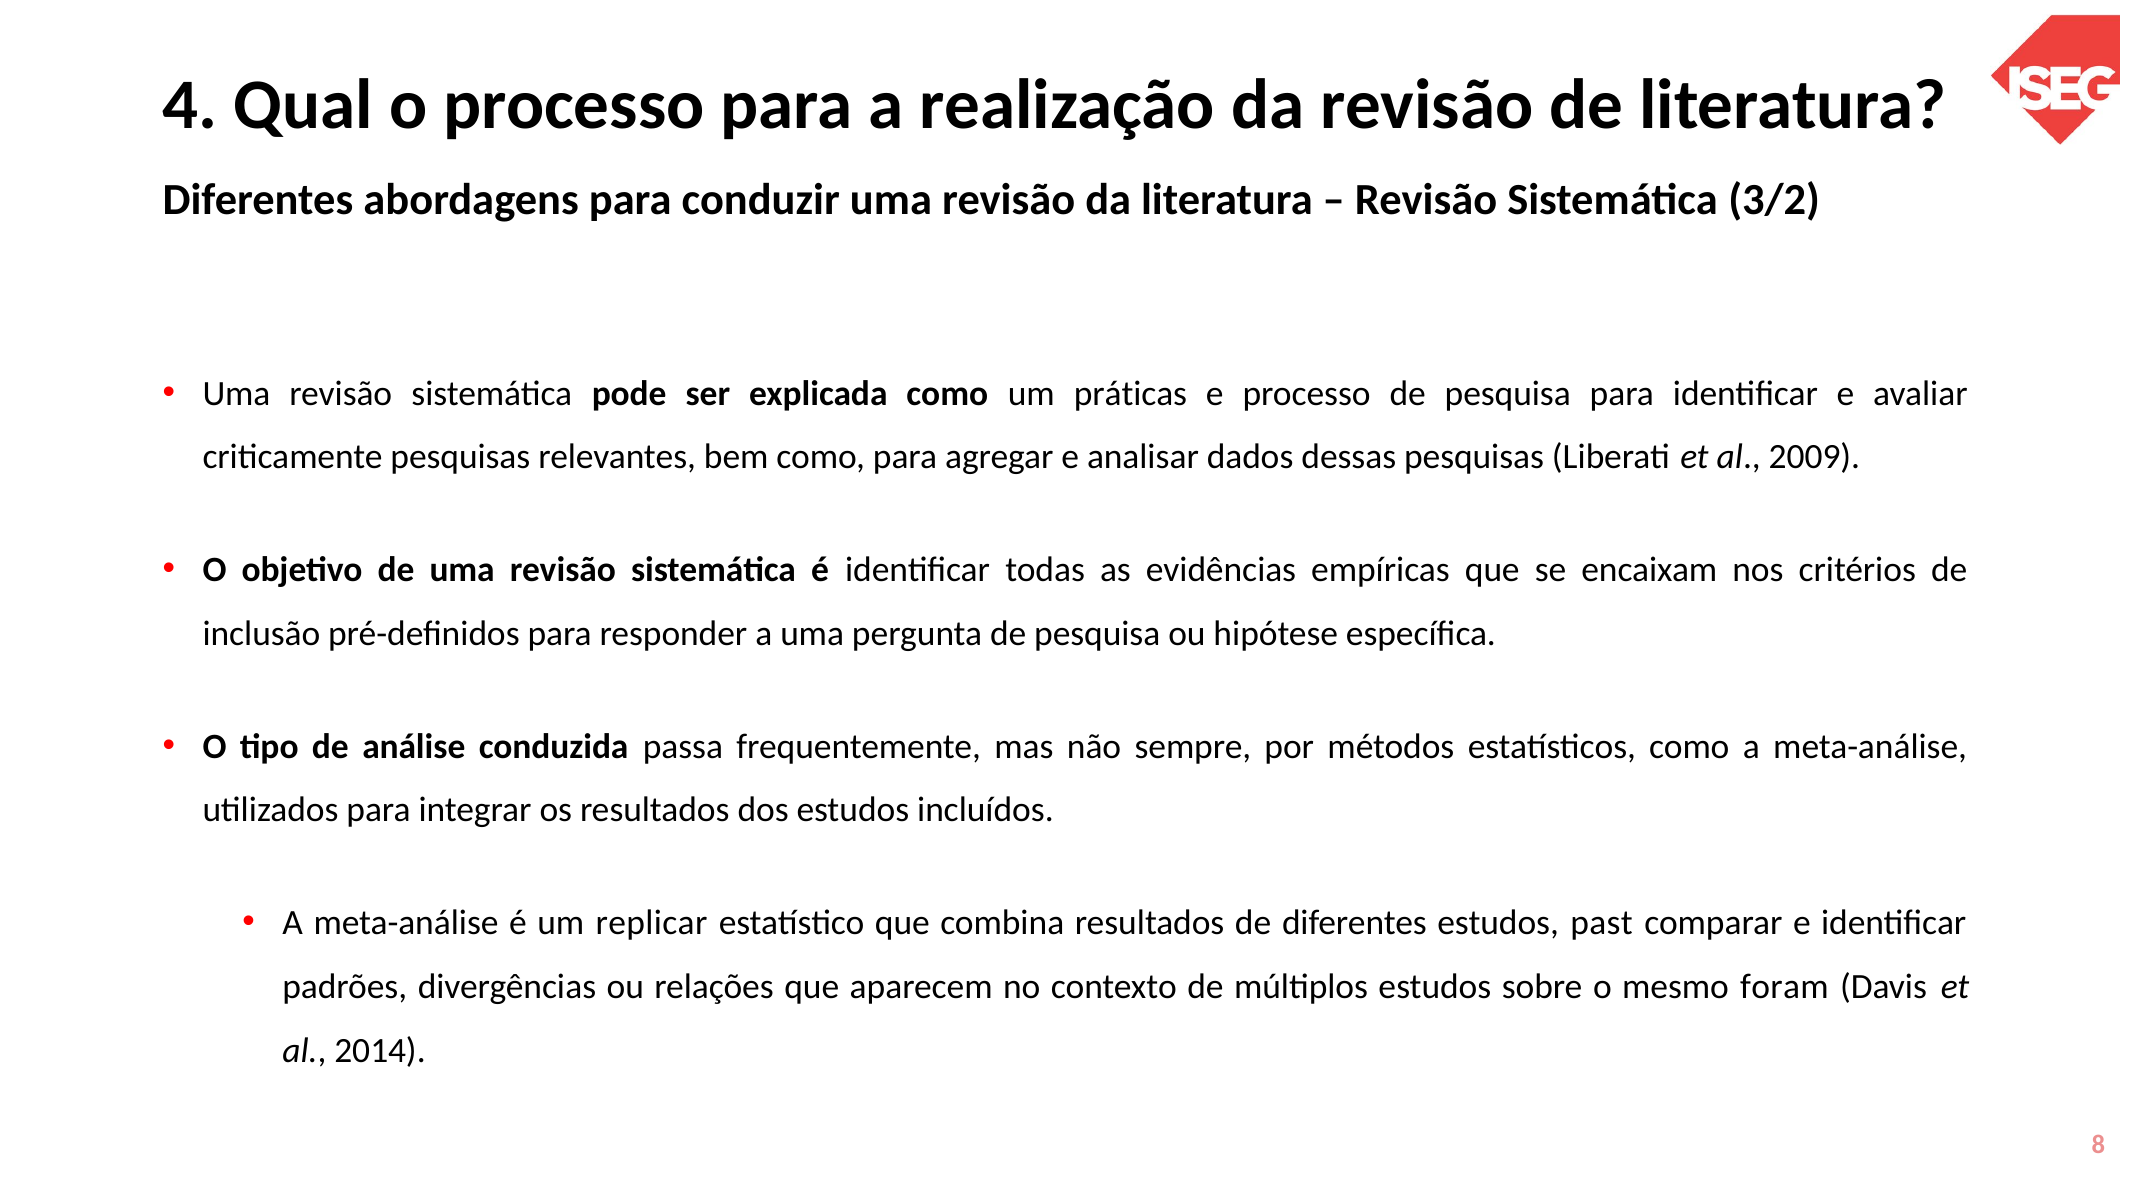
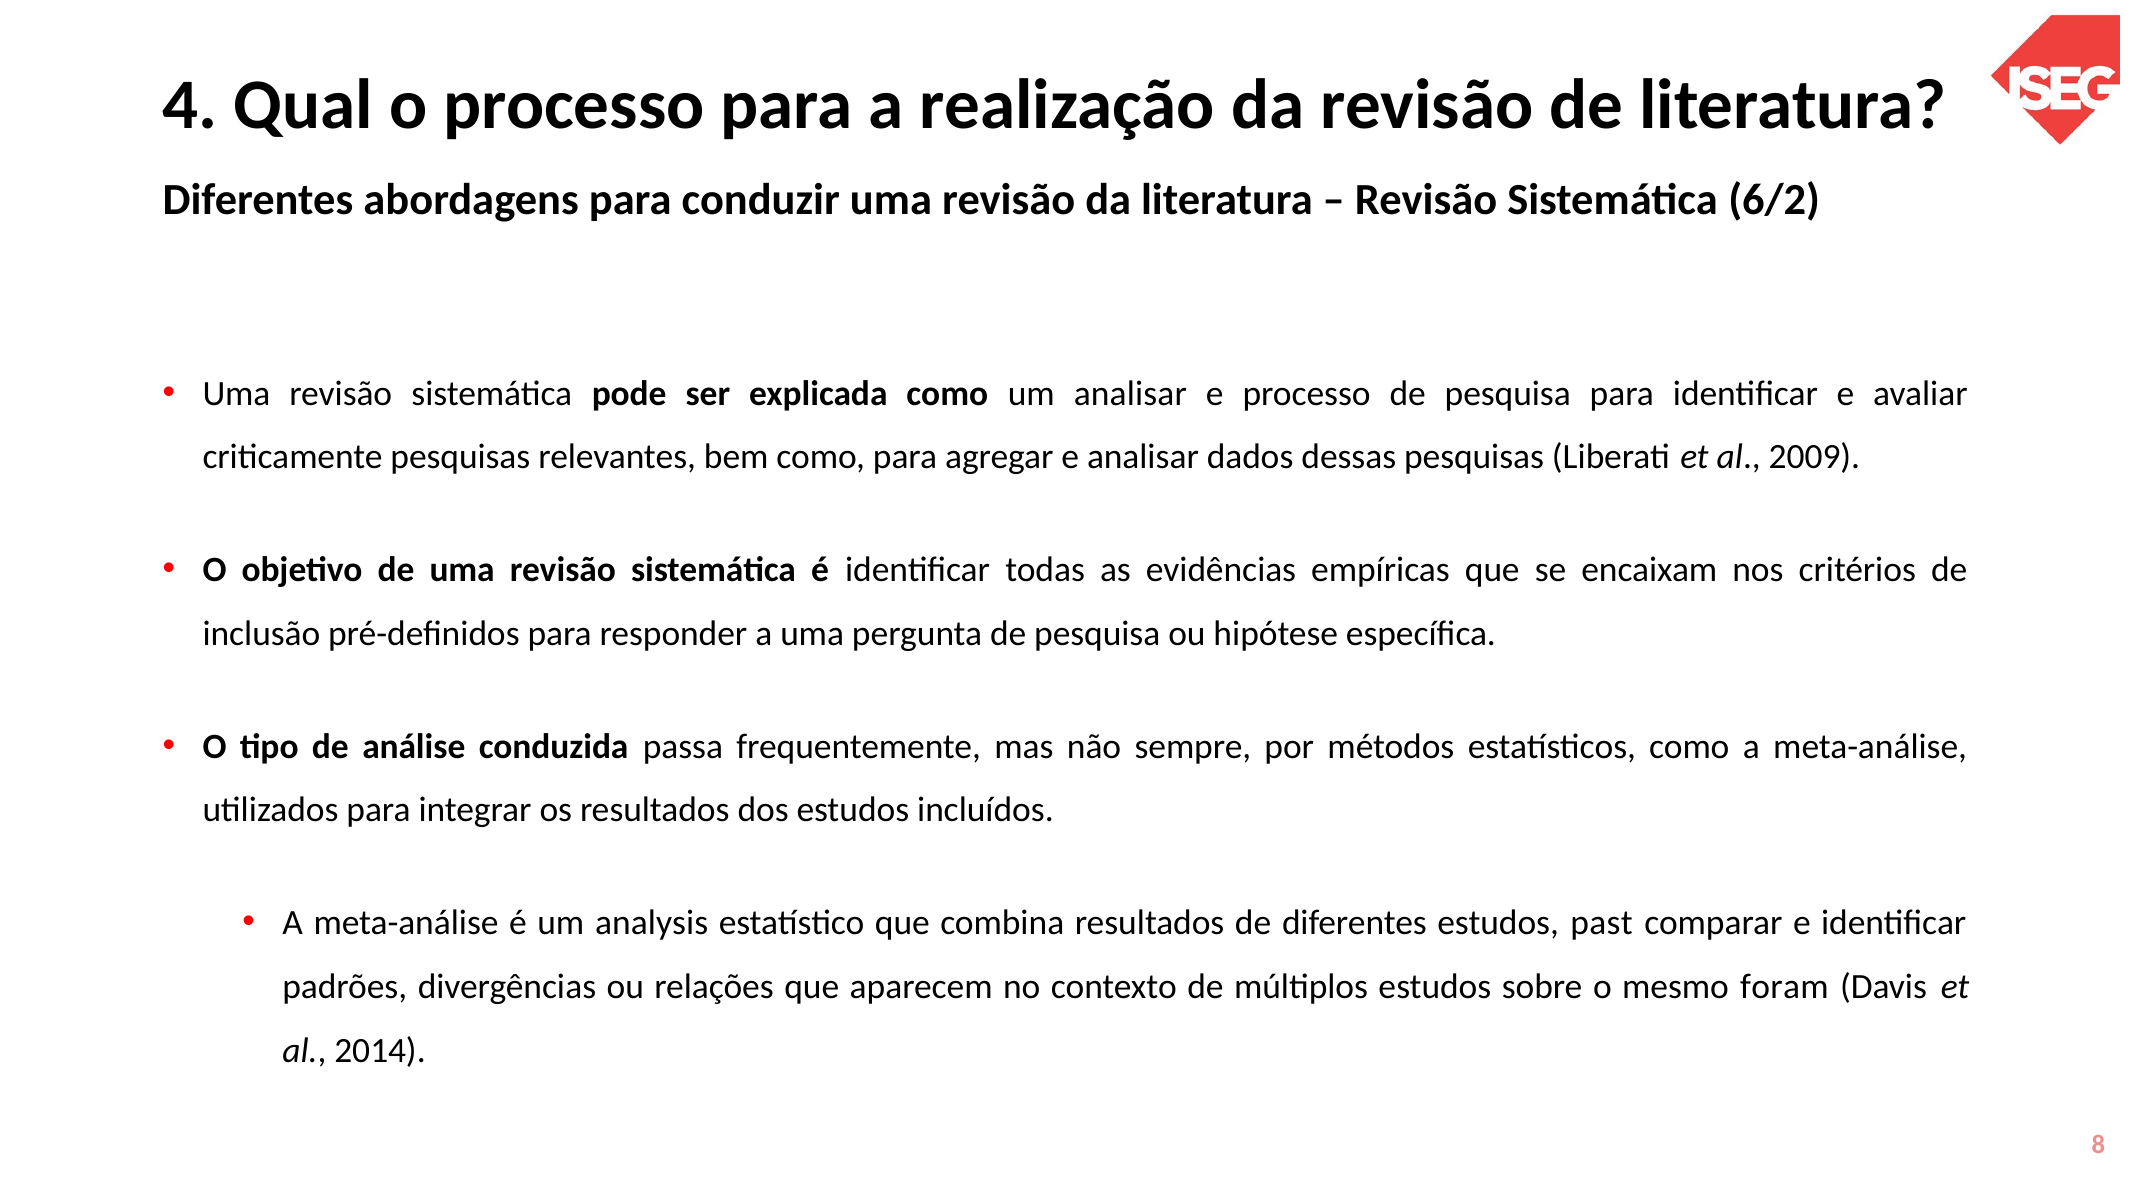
3/2: 3/2 -> 6/2 (1774, 200)
um práticas: práticas -> analisar (1130, 393)
replicar: replicar -> analysis (652, 923)
